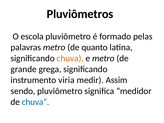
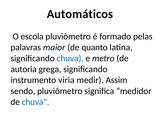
Pluviômetros: Pluviômetros -> Automáticos (80, 14)
palavras metro: metro -> maior (54, 47)
chuva colour: orange -> blue (70, 58)
grande: grande -> autoria (24, 69)
